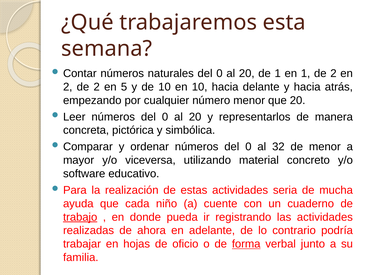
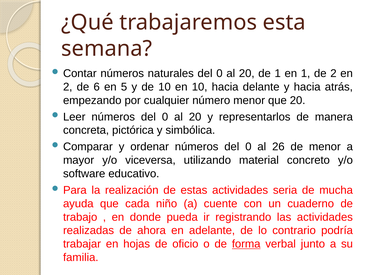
2 de 2: 2 -> 6 (97, 87)
32: 32 -> 26 (278, 147)
trabajo underline: present -> none (80, 217)
